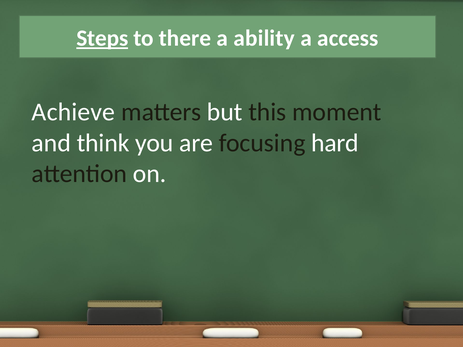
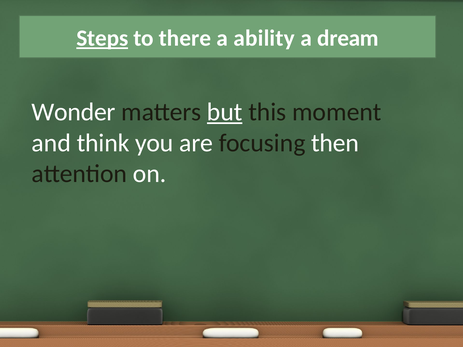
access: access -> dream (348, 38)
Achieve: Achieve -> Wonder (74, 112)
but underline: none -> present (225, 112)
hard: hard -> then (335, 143)
